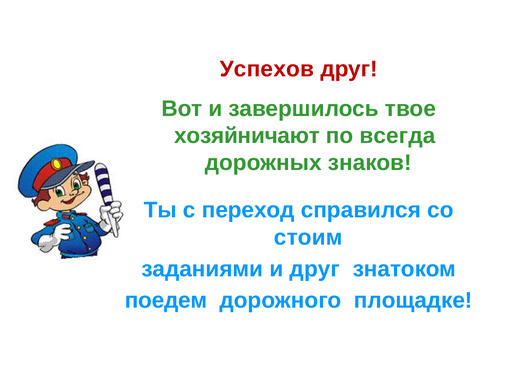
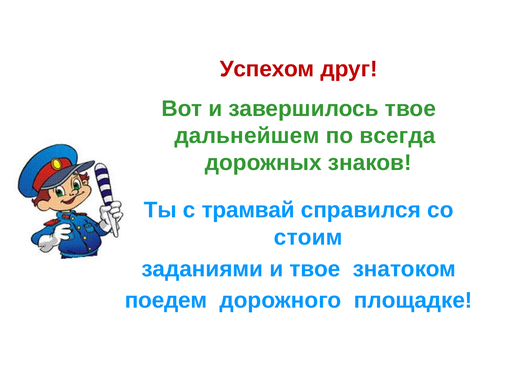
Успехов: Успехов -> Успехом (267, 69)
хозяйничают: хозяйничают -> дальнейшем (247, 136)
переход: переход -> трамвай (248, 210)
и друг: друг -> твое (315, 269)
